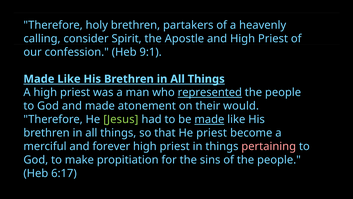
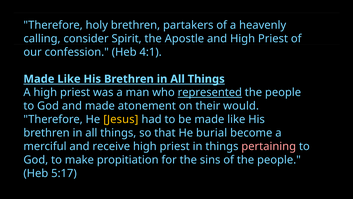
9:1: 9:1 -> 4:1 (151, 52)
Jesus colour: light green -> yellow (121, 119)
made underline: present -> none (209, 119)
He priest: priest -> burial (212, 133)
forever: forever -> receive (111, 146)
6:17: 6:17 -> 5:17 (64, 173)
